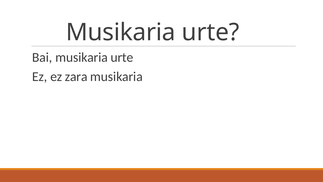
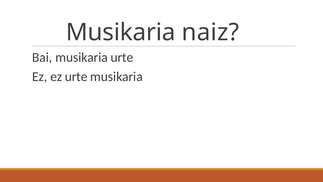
urte: urte -> naiz (210, 32)
ez zara: zara -> urte (76, 77)
